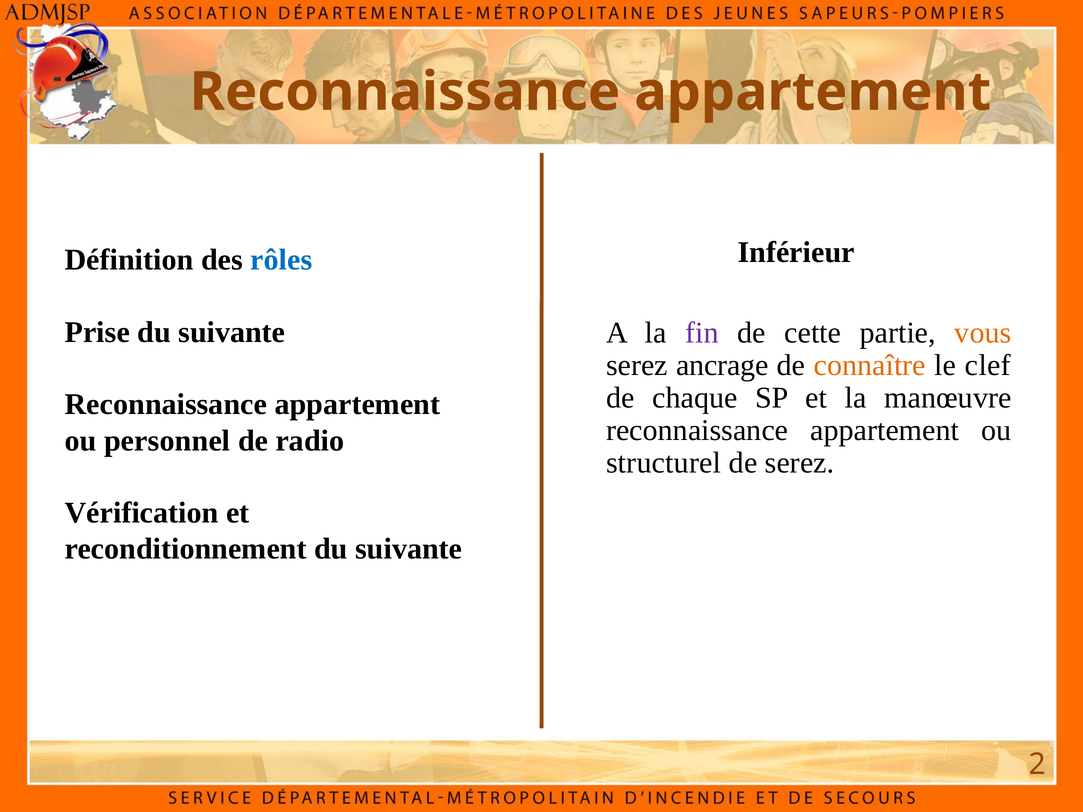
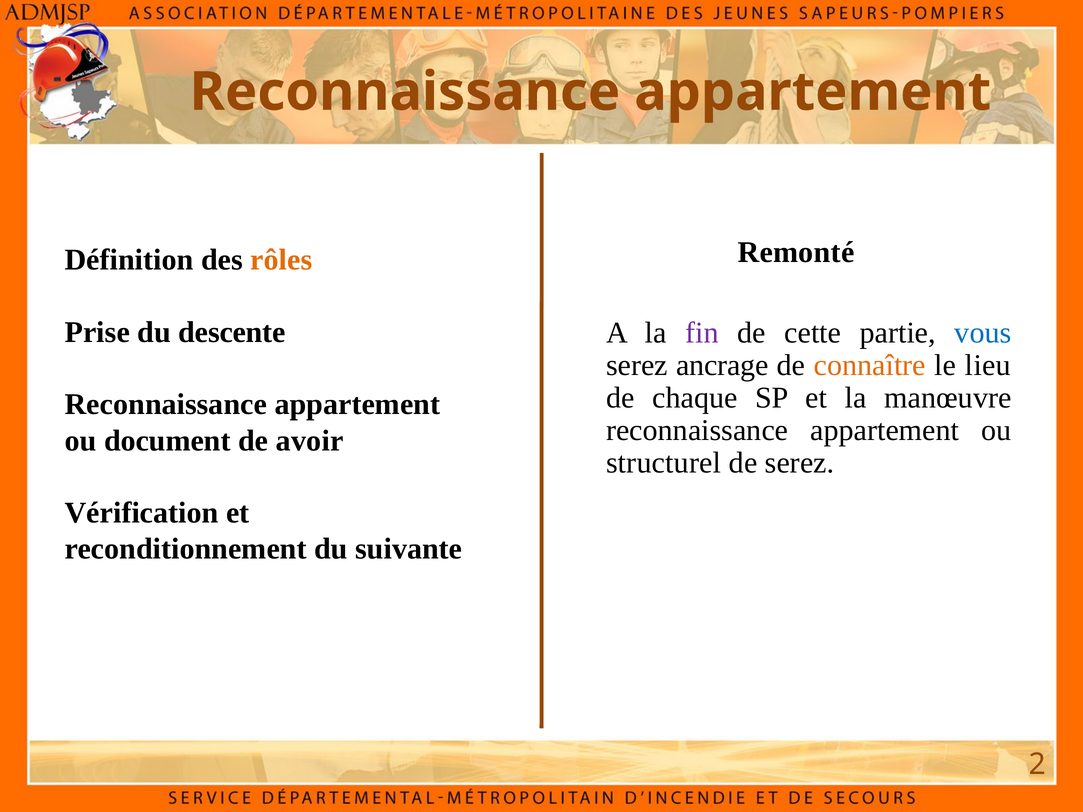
Inférieur: Inférieur -> Remonté (796, 252)
rôles colour: blue -> orange (281, 260)
Prise du suivante: suivante -> descente (232, 332)
vous colour: orange -> blue (983, 333)
clef: clef -> lieu (988, 366)
personnel: personnel -> document (167, 441)
radio: radio -> avoir (310, 441)
